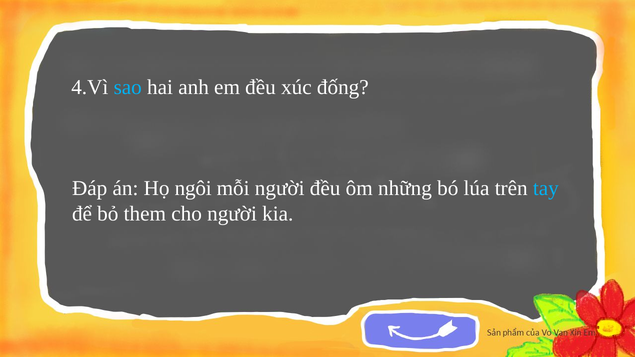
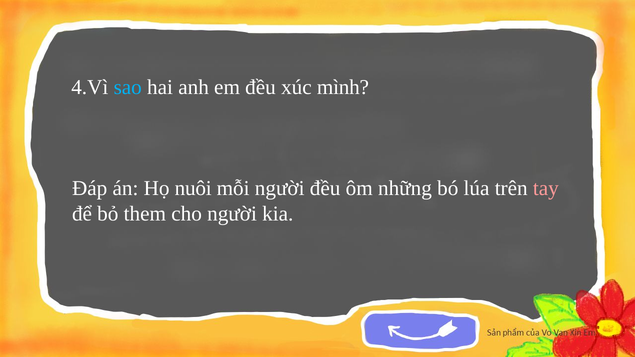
đống: đống -> mình (343, 87)
ngôi: ngôi -> nuôi (193, 188)
tay colour: light blue -> pink (546, 188)
